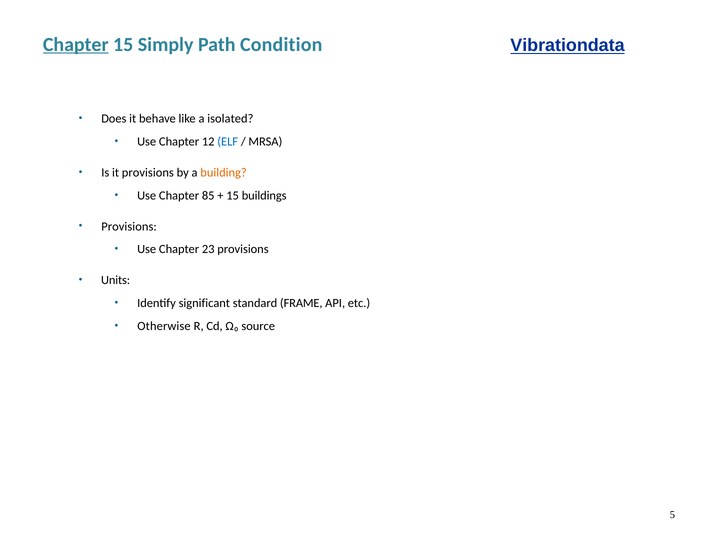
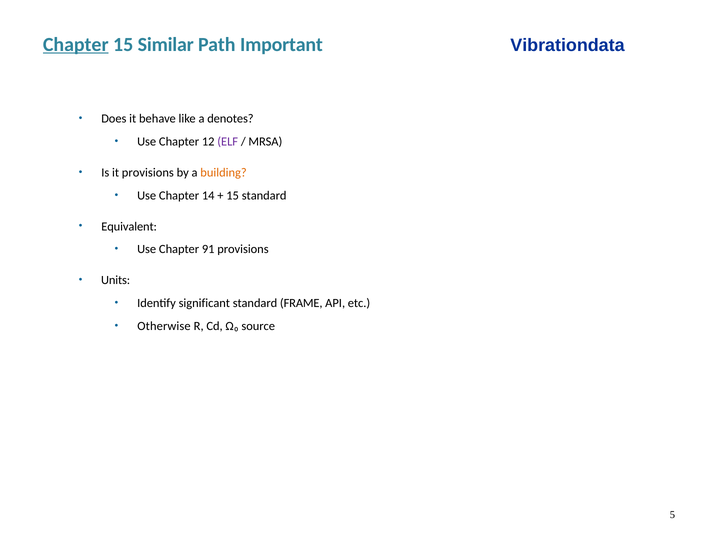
Simply: Simply -> Similar (166, 44)
Condition: Condition -> Important (281, 44)
Vibrationdata underline: present -> none (567, 46)
isolated: isolated -> denotes (230, 119)
ELF colour: blue -> purple (228, 141)
85: 85 -> 14 (208, 195)
15 buildings: buildings -> standard (264, 195)
Provisions: Provisions -> Equivalent (129, 226)
23: 23 -> 91 (208, 249)
